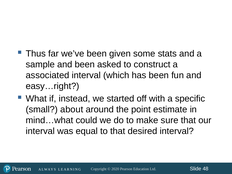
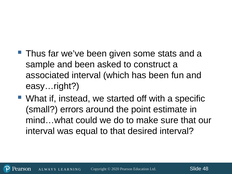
about: about -> errors (72, 110)
